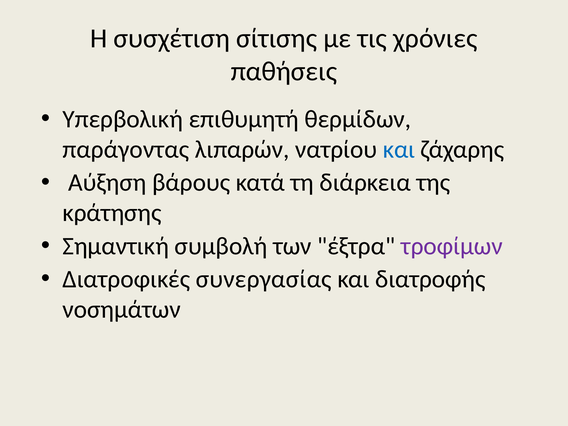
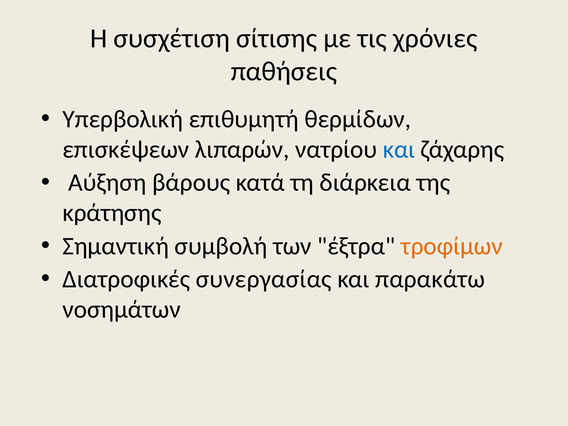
παράγοντας: παράγοντας -> επισκέψεων (126, 150)
τροφίμων colour: purple -> orange (452, 246)
διατροφής: διατροφής -> παρακάτω (430, 279)
